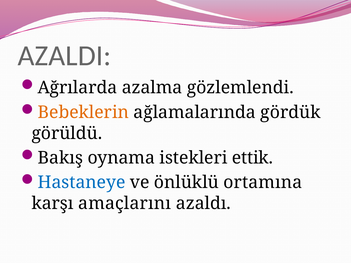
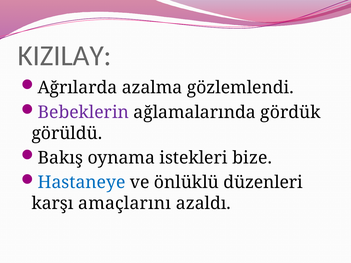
AZALDI: AZALDI -> KIZILAY (64, 56)
Bebeklerin colour: orange -> purple (83, 112)
ettik: ettik -> bize (252, 158)
ortamına: ortamına -> düzenleri (263, 183)
